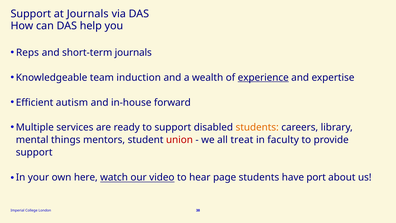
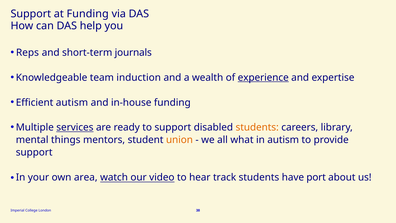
at Journals: Journals -> Funding (88, 14)
in-house forward: forward -> funding (172, 102)
services underline: none -> present (75, 127)
union colour: red -> orange (179, 140)
treat: treat -> what (242, 140)
in faculty: faculty -> autism (283, 140)
here: here -> area (86, 177)
page: page -> track (225, 177)
